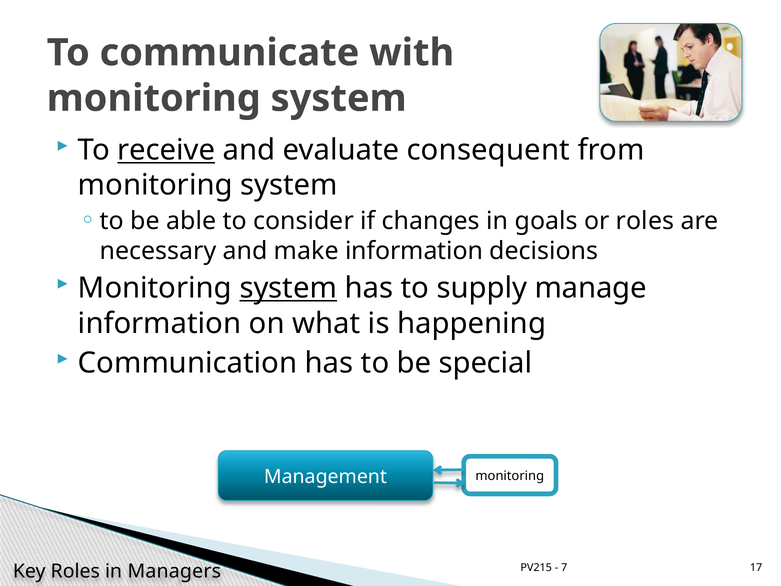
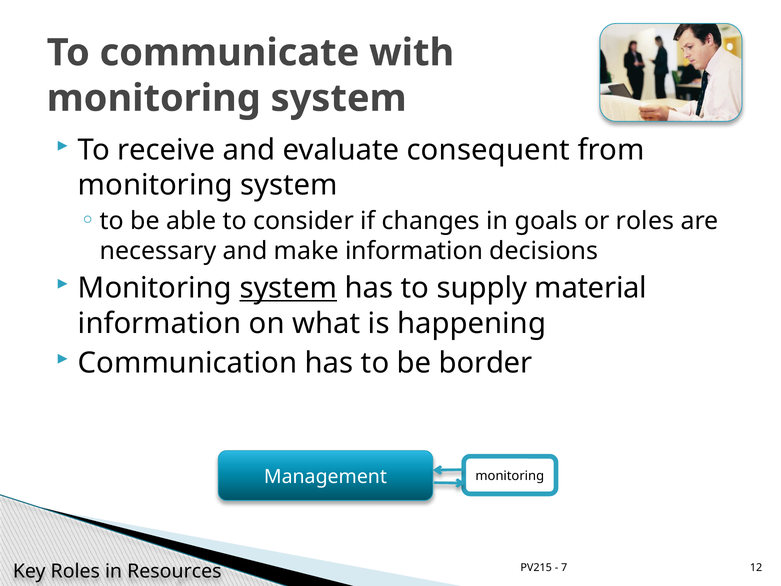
receive underline: present -> none (166, 150)
manage: manage -> material (591, 288)
special: special -> border (486, 363)
17: 17 -> 12 (756, 567)
Managers: Managers -> Resources (174, 571)
